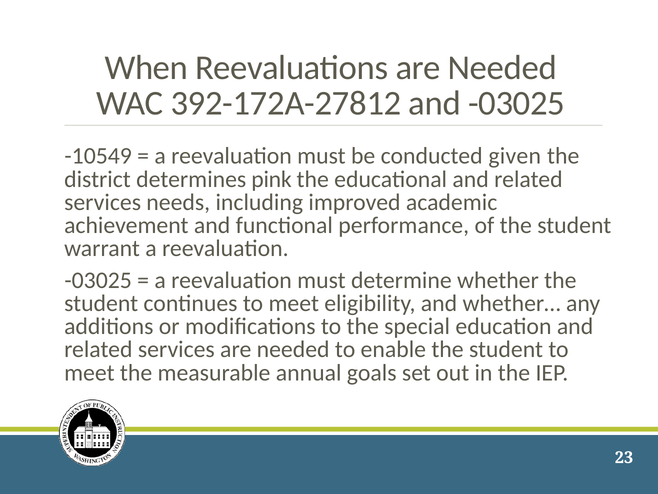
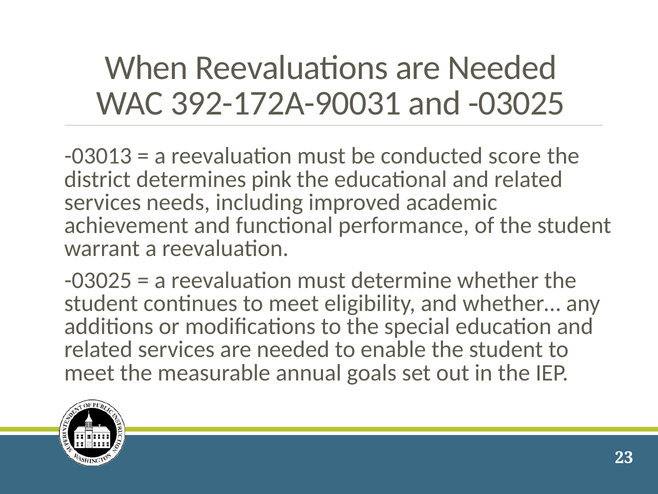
392-172A-27812: 392-172A-27812 -> 392-172A-90031 (286, 103)
-10549: -10549 -> -03013 (98, 156)
given: given -> score (515, 156)
